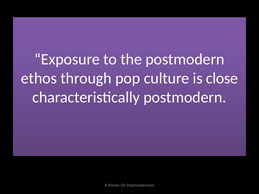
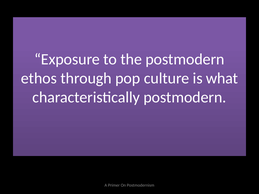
close: close -> what (222, 78)
